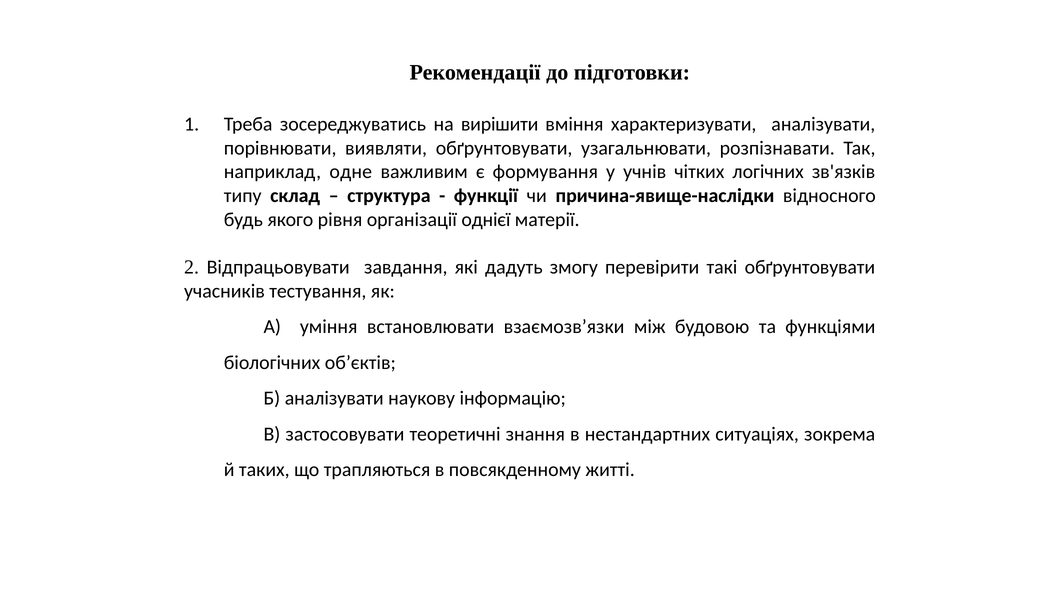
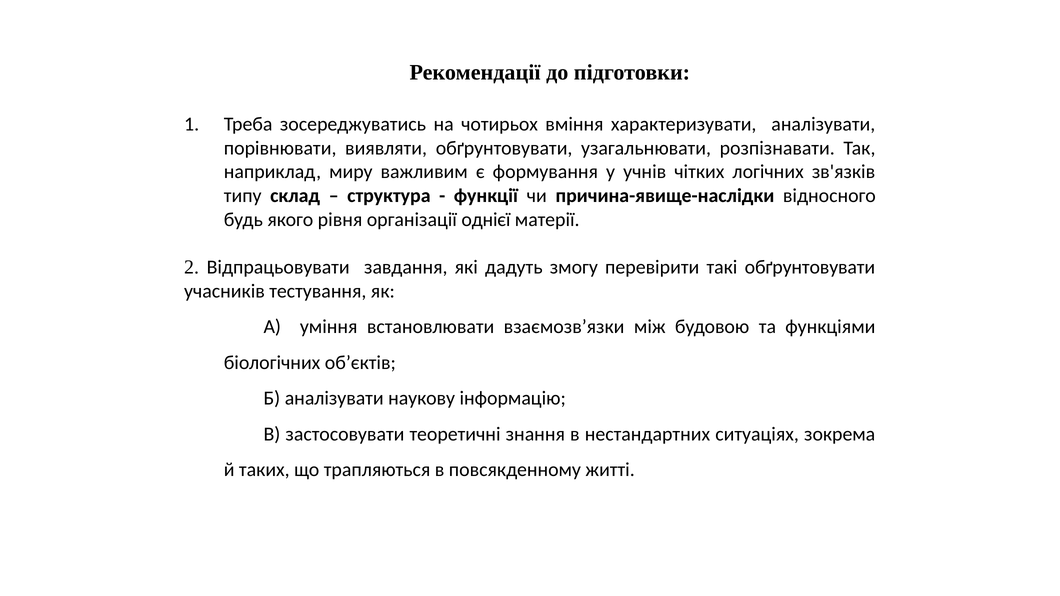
вирішити: вирішити -> чотирьох (500, 124)
одне: одне -> миру (351, 172)
